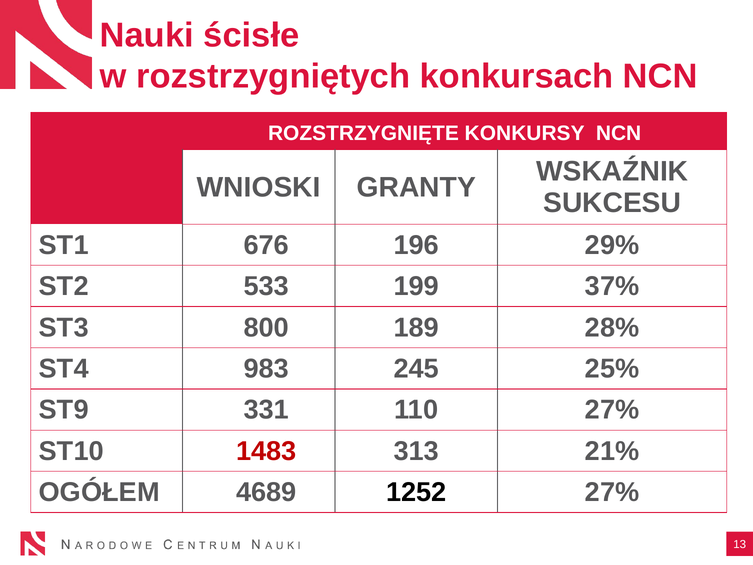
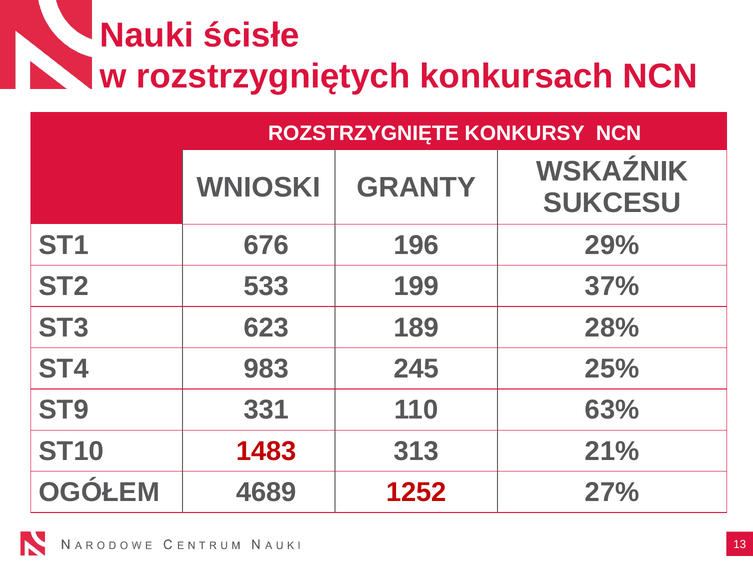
800: 800 -> 623 (266, 327)
110 27%: 27% -> 63% (612, 410)
1252 colour: black -> red (416, 492)
